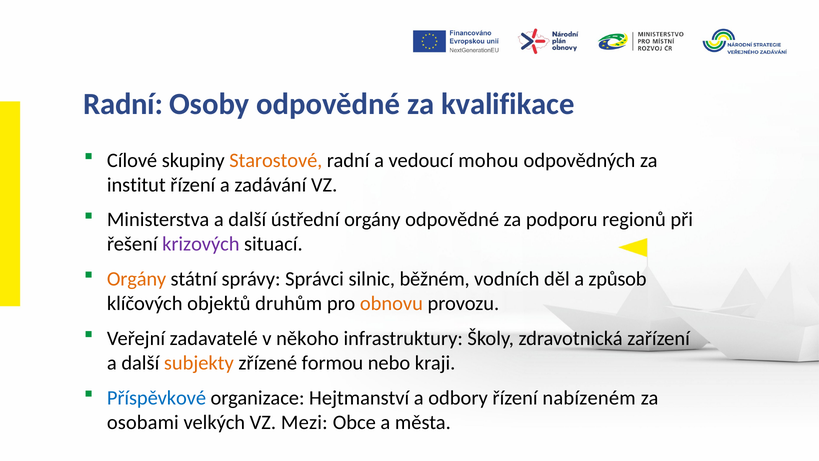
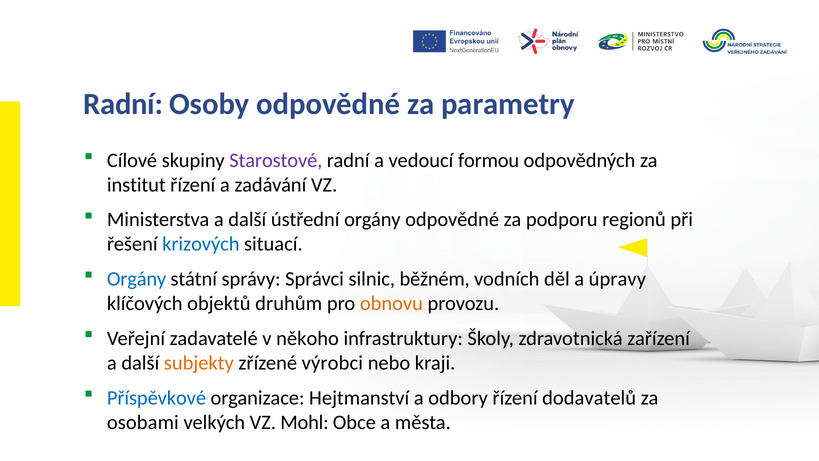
kvalifikace: kvalifikace -> parametry (508, 104)
Starostové colour: orange -> purple (276, 160)
mohou: mohou -> formou (489, 160)
krizových colour: purple -> blue (201, 244)
Orgány colour: orange -> blue (137, 279)
způsob: způsob -> úpravy (617, 279)
formou: formou -> výrobci (332, 363)
nabízeném: nabízeném -> dodavatelů (589, 398)
Mezi: Mezi -> Mohl (305, 422)
